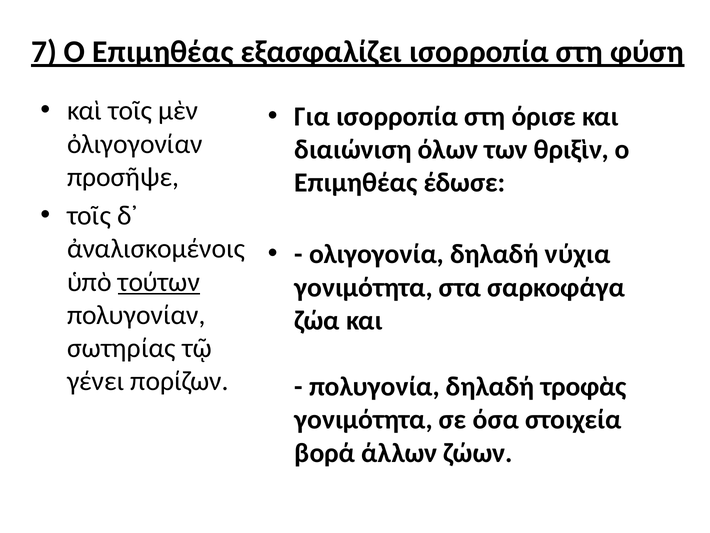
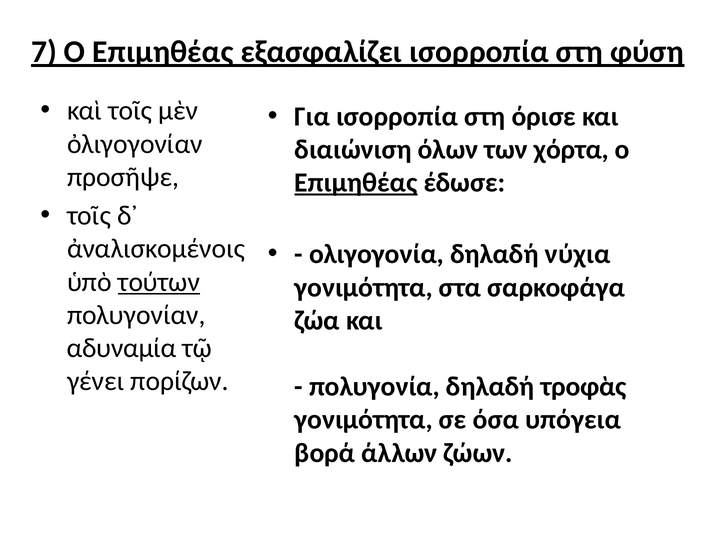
θριξὶν: θριξὶν -> χόρτα (571, 149)
Επιμηθέας underline: none -> present (356, 182)
σωτηρίας: σωτηρίας -> αδυναμία (122, 348)
στοιχεία: στοιχεία -> υπόγεια (573, 419)
